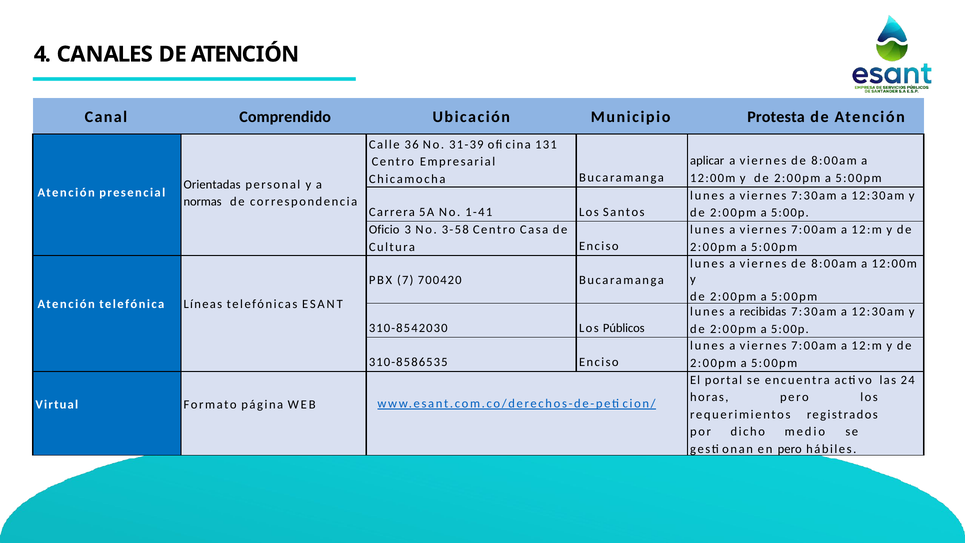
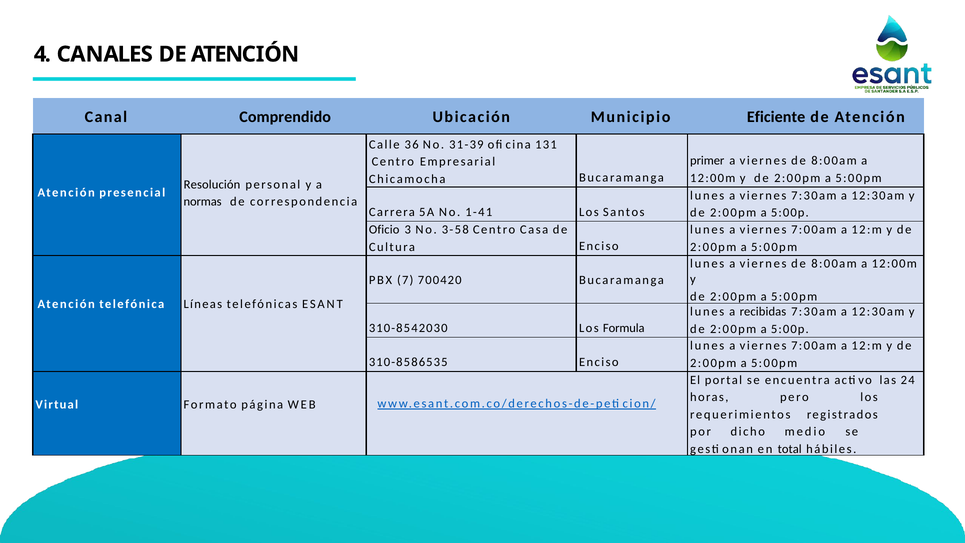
Protesta: Protesta -> Eficiente (776, 117)
aplicar: aplicar -> primer (707, 161)
Orientadas: Orientadas -> Resolución (212, 184)
Públicos: Públicos -> Formula (624, 328)
en pero: pero -> total (790, 449)
